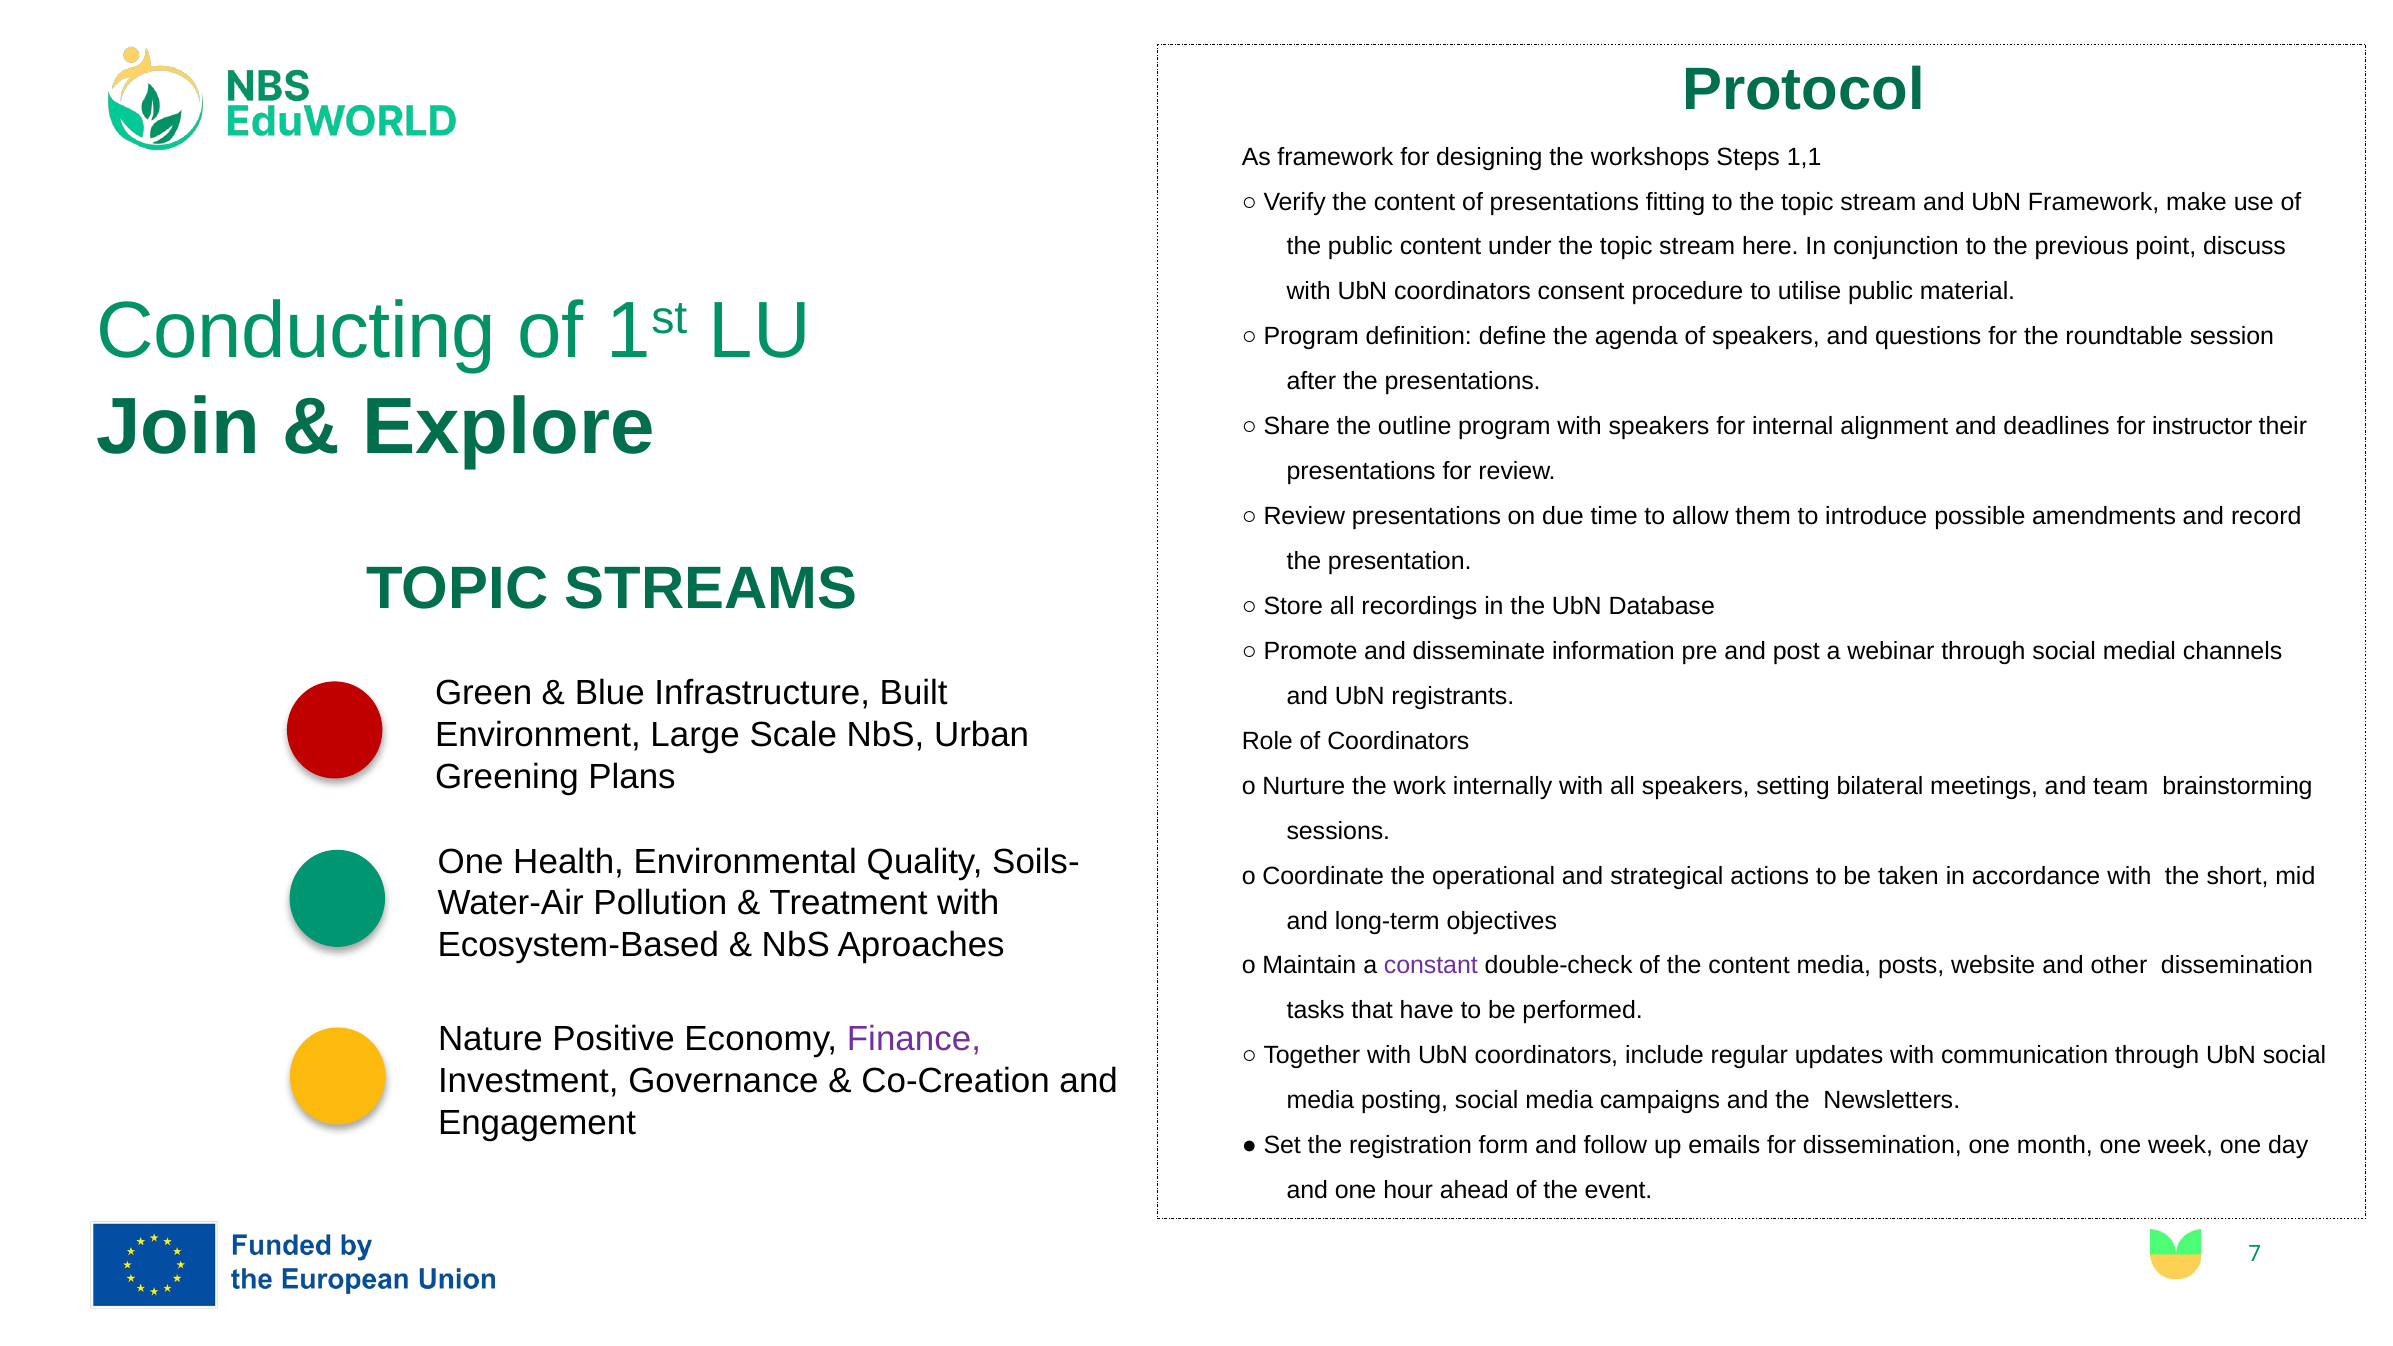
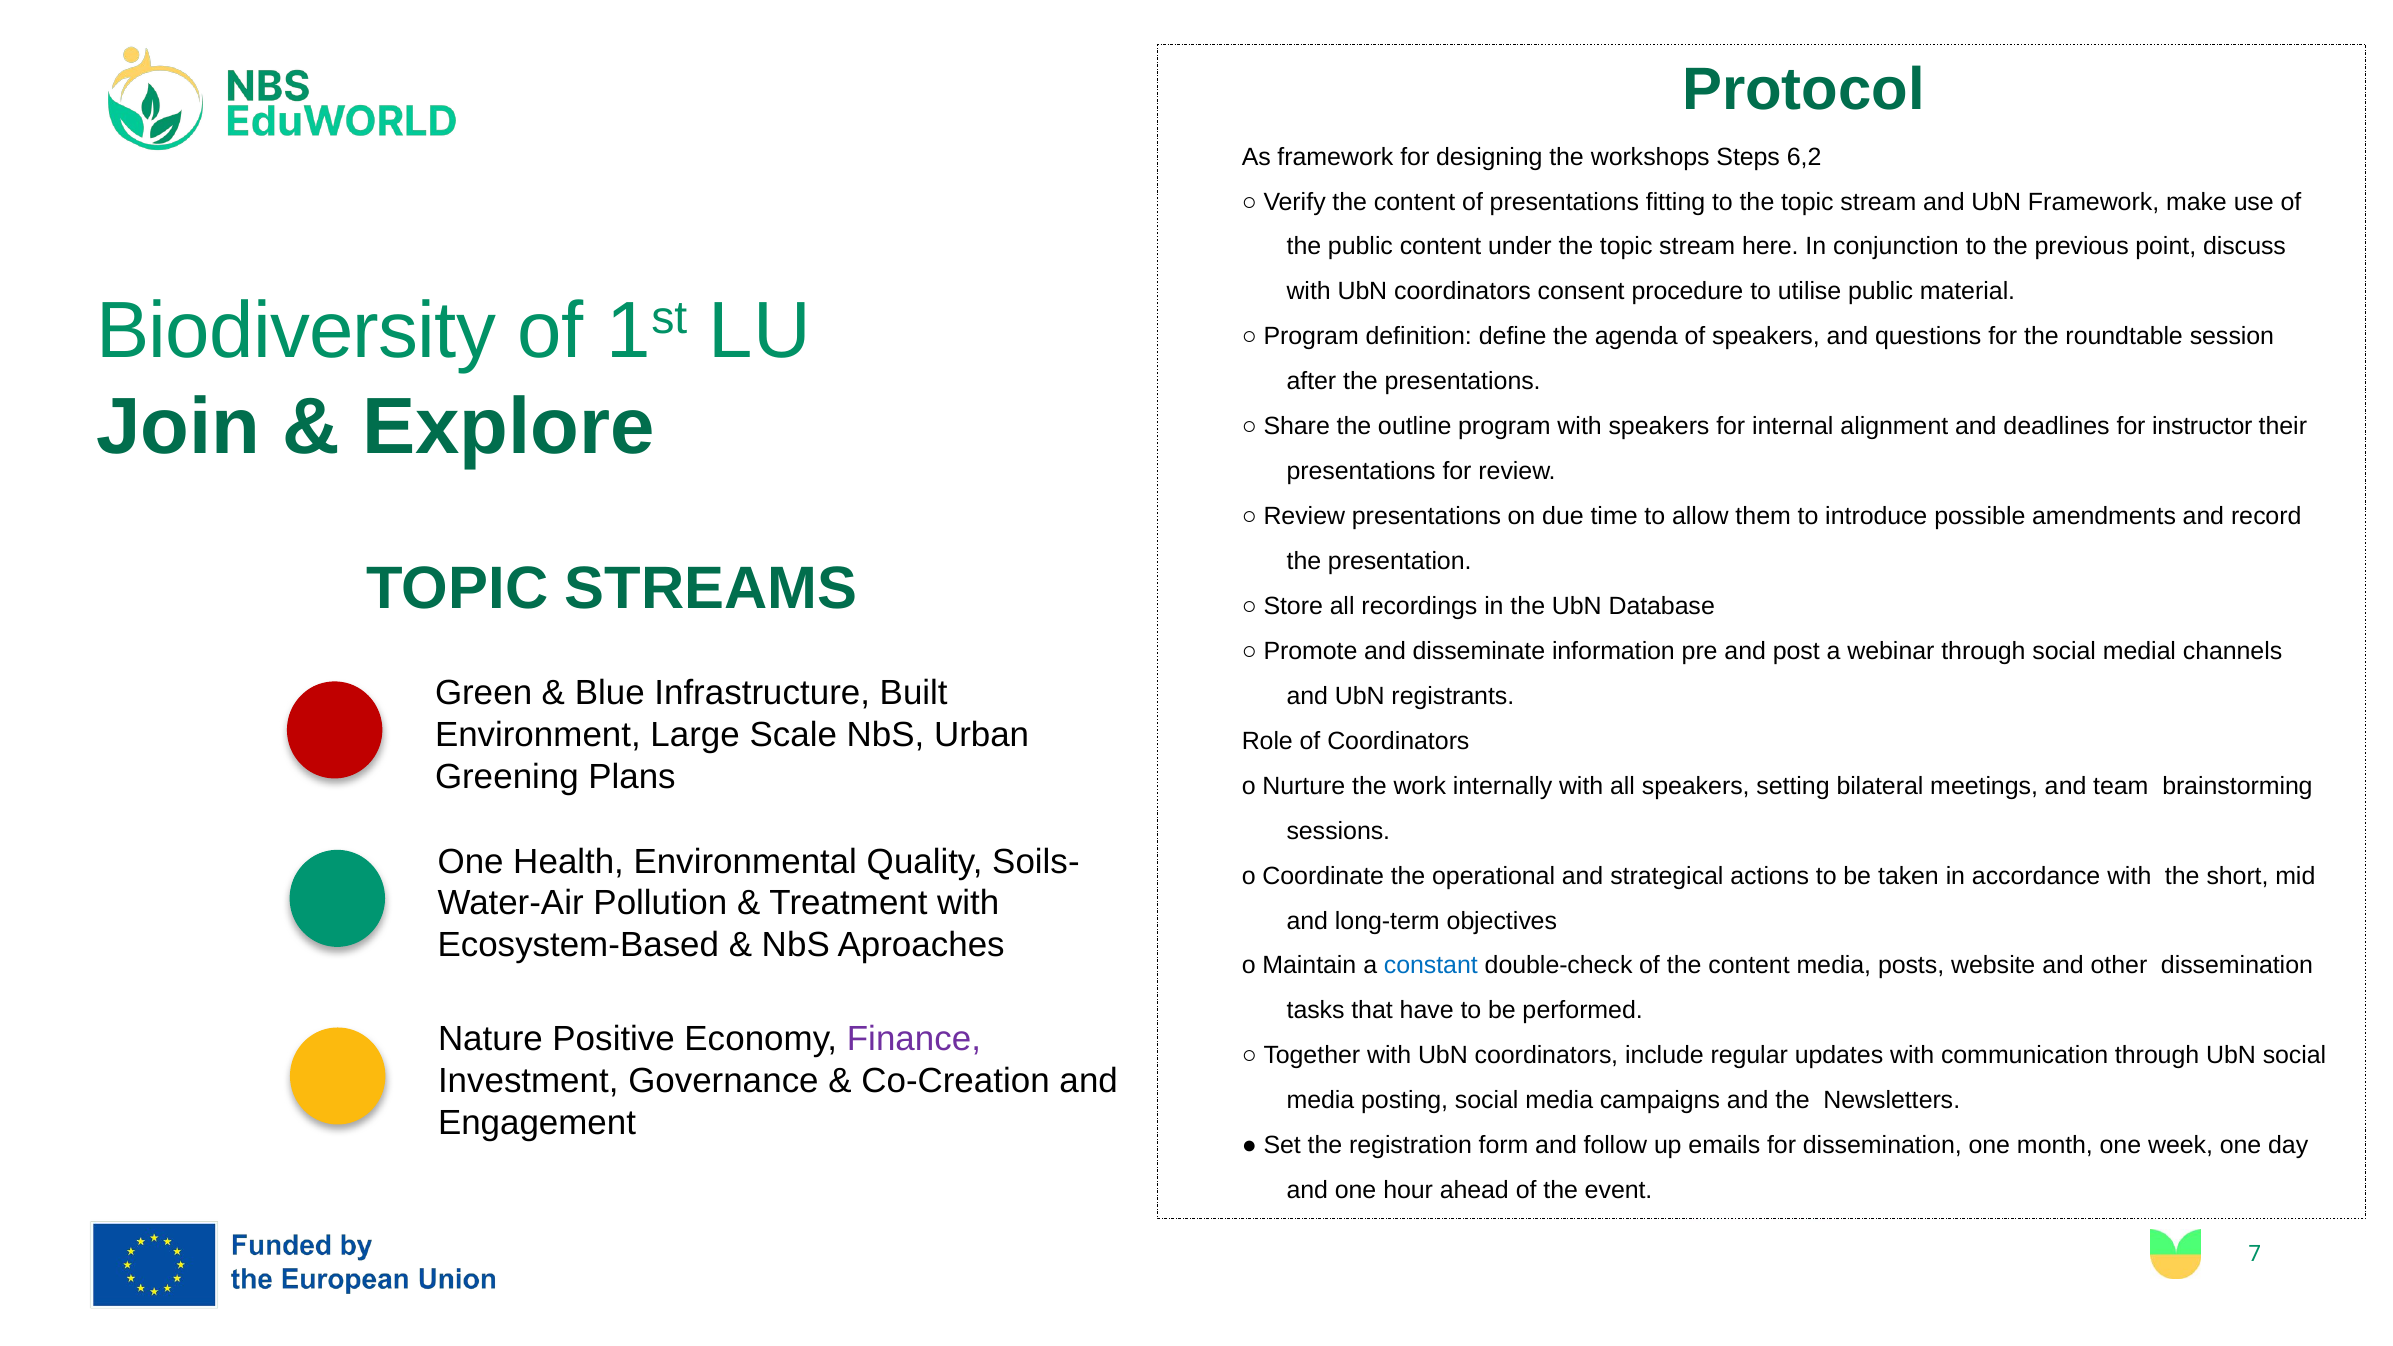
1,1: 1,1 -> 6,2 (1804, 157)
Conducting: Conducting -> Biodiversity (296, 331)
constant colour: purple -> blue (1431, 966)
